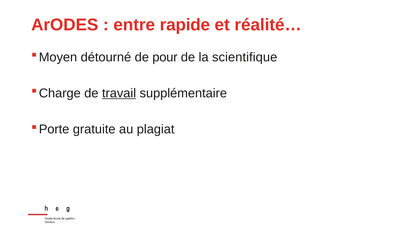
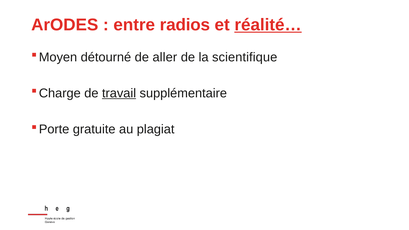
rapide: rapide -> radios (185, 25)
réalité… underline: none -> present (268, 25)
pour: pour -> aller (165, 57)
